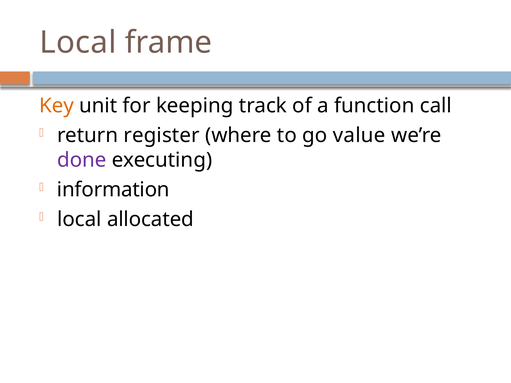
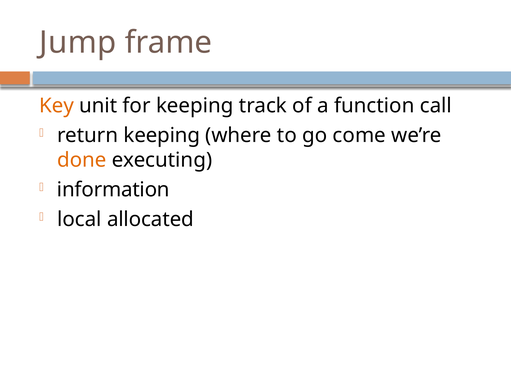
Local: Local -> Jump (78, 43)
return register: register -> keeping (162, 135)
value: value -> come (359, 135)
done colour: purple -> orange (82, 160)
